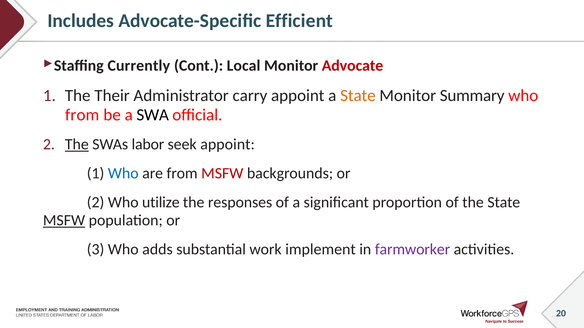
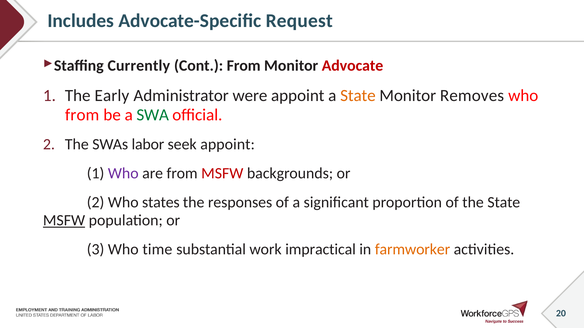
Efficient: Efficient -> Request (299, 21)
Cont Local: Local -> From (244, 66)
Their: Their -> Early (112, 96)
carry: carry -> were (250, 96)
Summary: Summary -> Removes (472, 96)
SWA colour: black -> green (153, 115)
The underline: present -> none (77, 145)
Who colour: blue -> purple (123, 174)
utilize: utilize -> states (161, 203)
adds: adds -> time (157, 250)
implement: implement -> impractical (321, 250)
farmworker colour: purple -> orange (413, 250)
